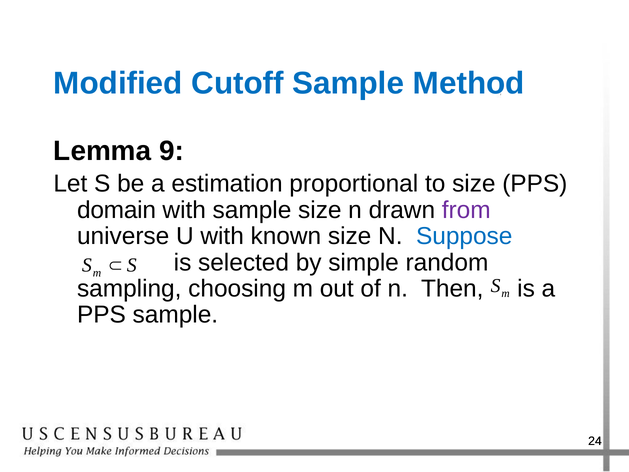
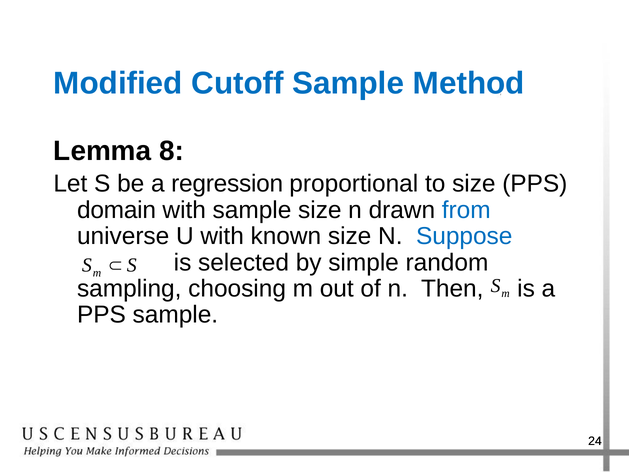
9: 9 -> 8 (172, 151)
estimation: estimation -> regression (227, 184)
from colour: purple -> blue (466, 210)
